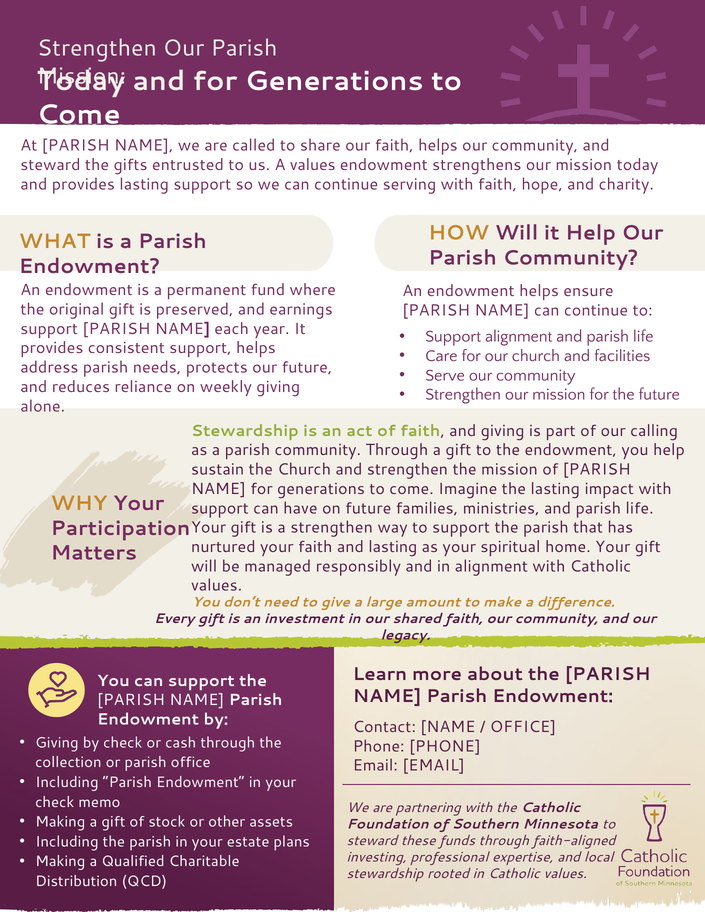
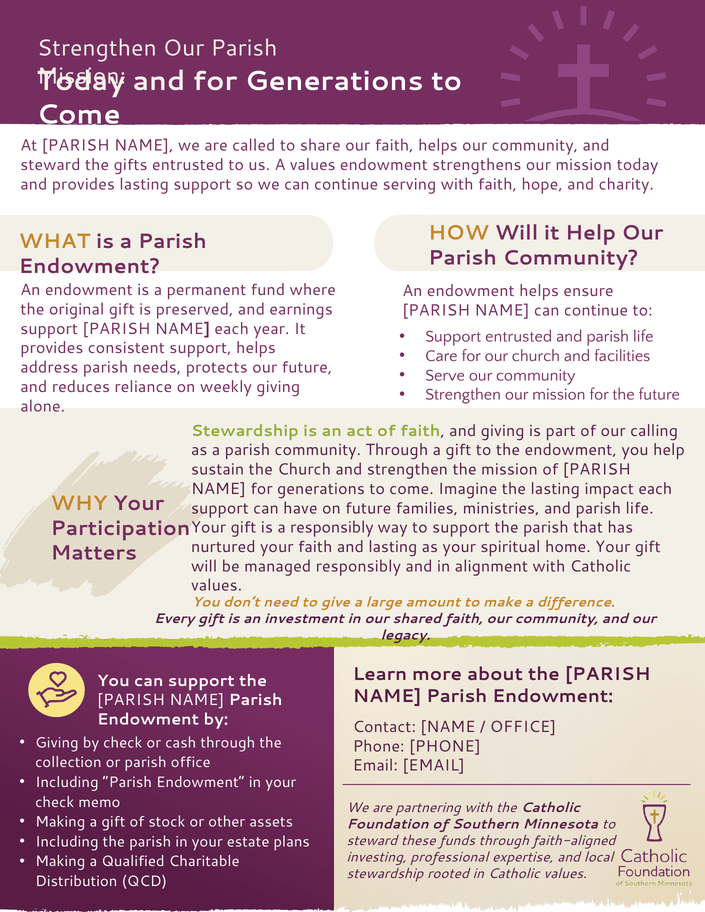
Support alignment: alignment -> entrusted (519, 337)
impact with: with -> each (655, 489)
a strengthen: strengthen -> responsibly (332, 528)
